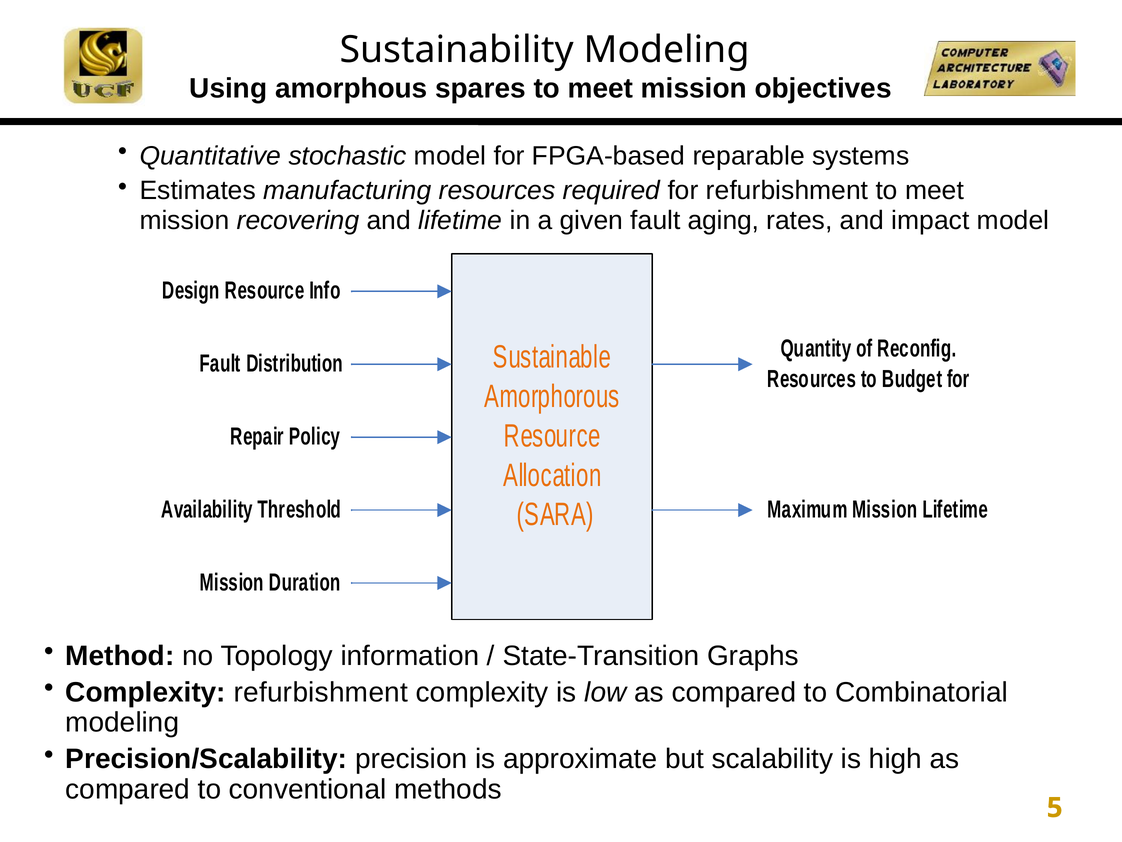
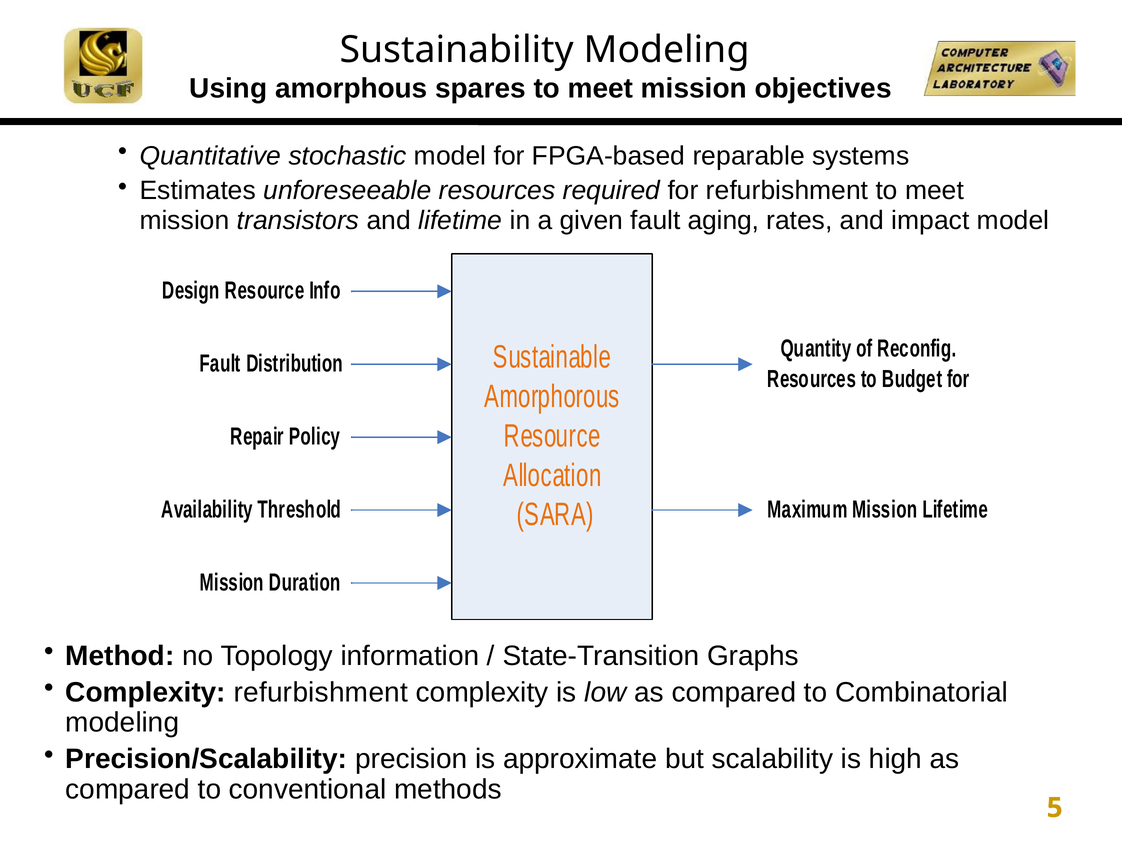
manufacturing: manufacturing -> unforeseeable (347, 190)
recovering: recovering -> transistors (298, 221)
